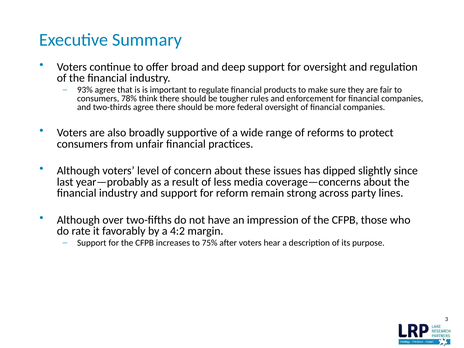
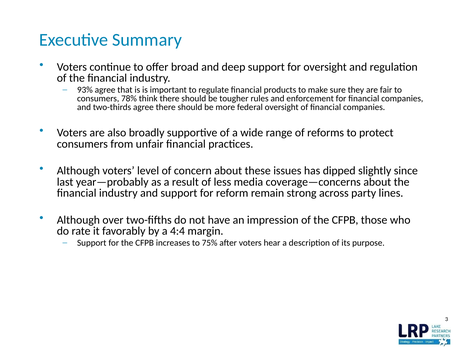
4:2: 4:2 -> 4:4 (178, 231)
